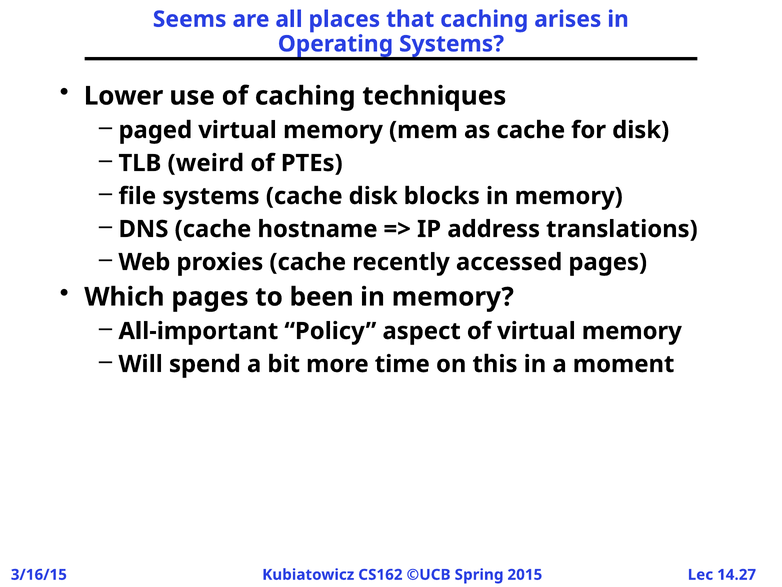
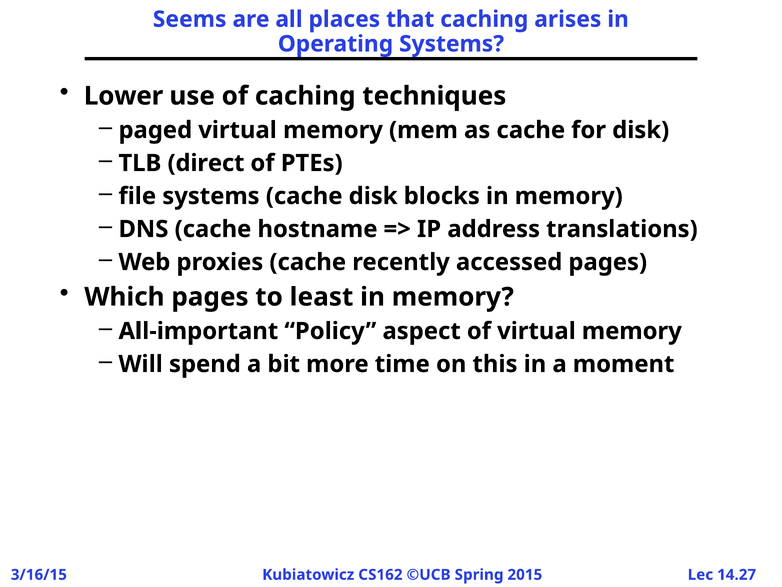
weird: weird -> direct (206, 163)
been: been -> least (322, 297)
